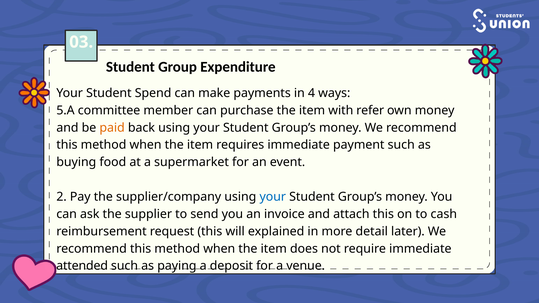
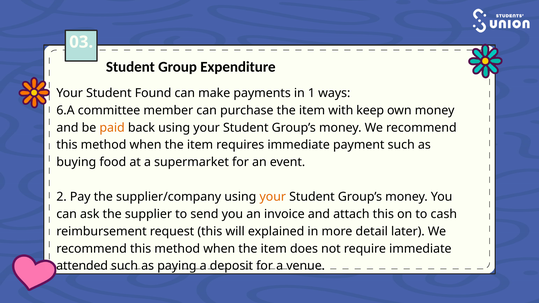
Spend: Spend -> Found (153, 93)
4: 4 -> 1 (311, 93)
5.A: 5.A -> 6.A (65, 110)
refer: refer -> keep (370, 110)
your colour: blue -> orange (273, 197)
